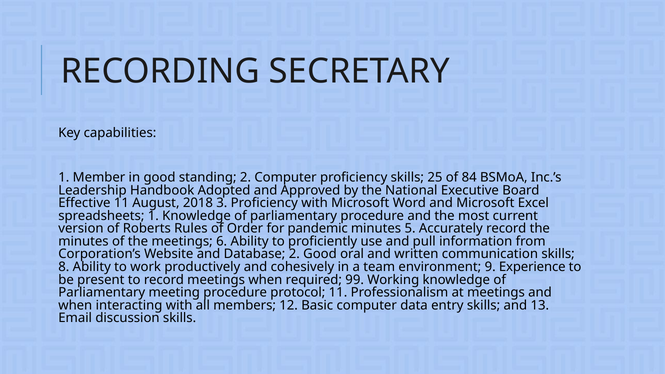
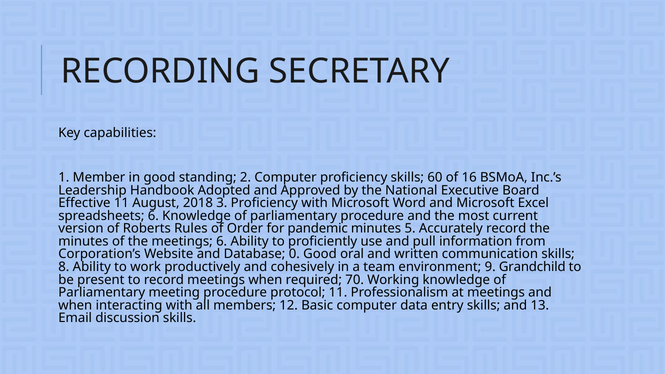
25: 25 -> 60 (435, 177)
84: 84 -> 16 (469, 177)
spreadsheets 1: 1 -> 6 (153, 216)
Database 2: 2 -> 0 (294, 254)
Experience: Experience -> Grandchild (532, 267)
99: 99 -> 70 (355, 280)
